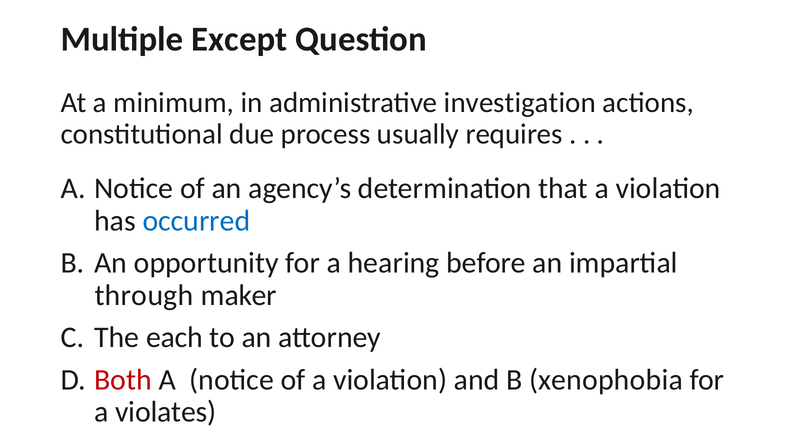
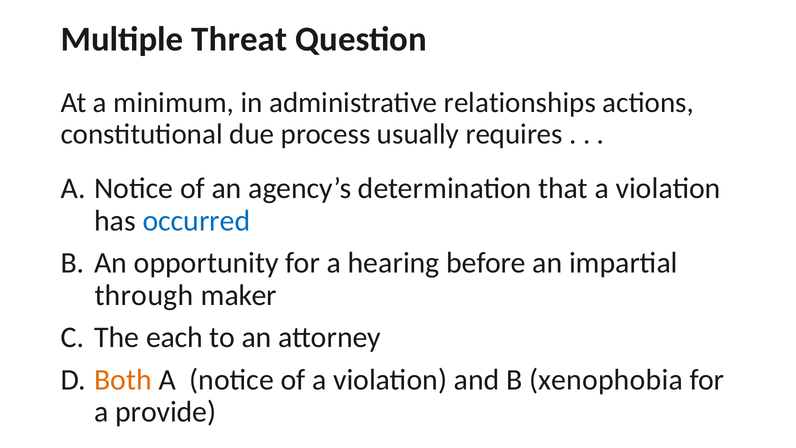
Except: Except -> Threat (239, 39)
investigation: investigation -> relationships (520, 102)
Both colour: red -> orange (123, 379)
violates: violates -> provide (166, 412)
